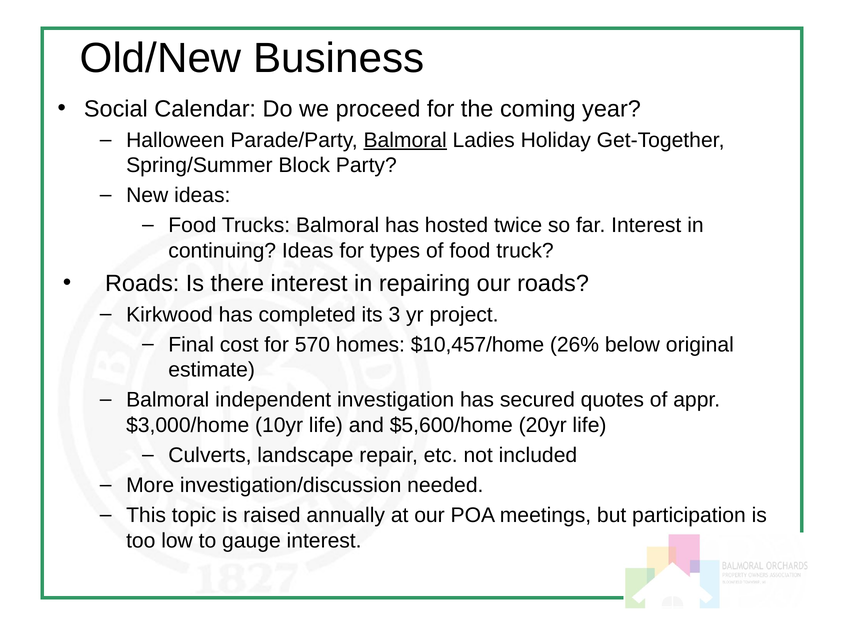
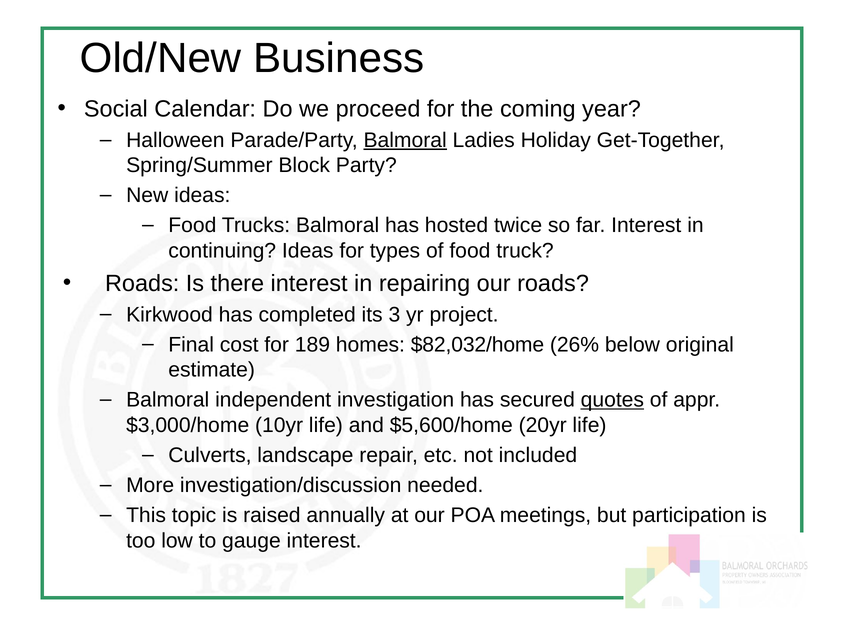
570: 570 -> 189 (312, 345)
$10,457/home: $10,457/home -> $82,032/home (477, 345)
quotes underline: none -> present (612, 400)
